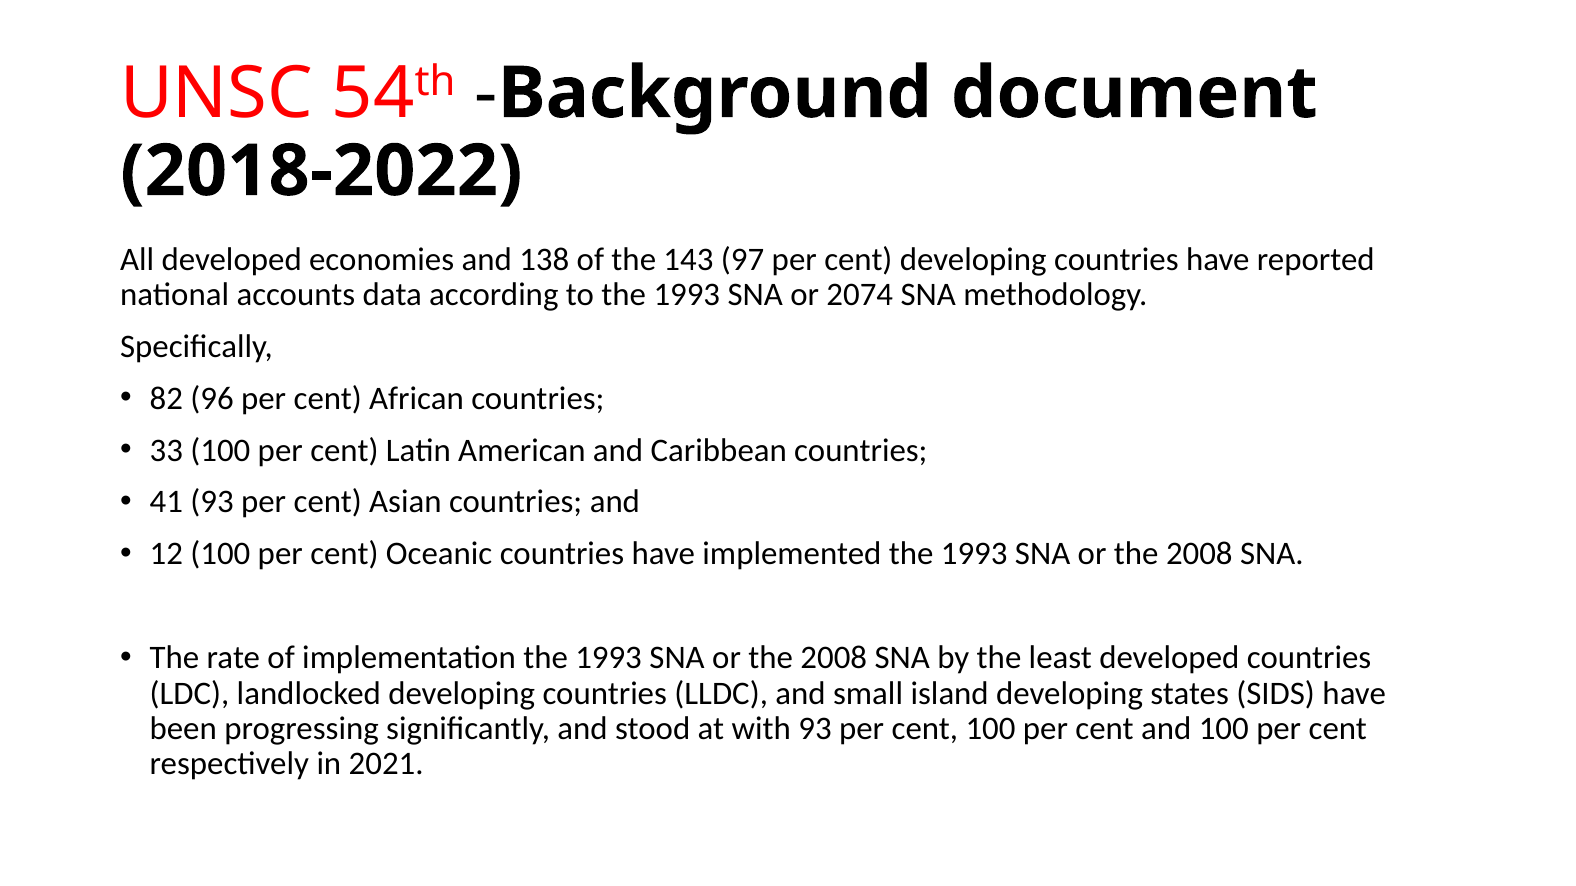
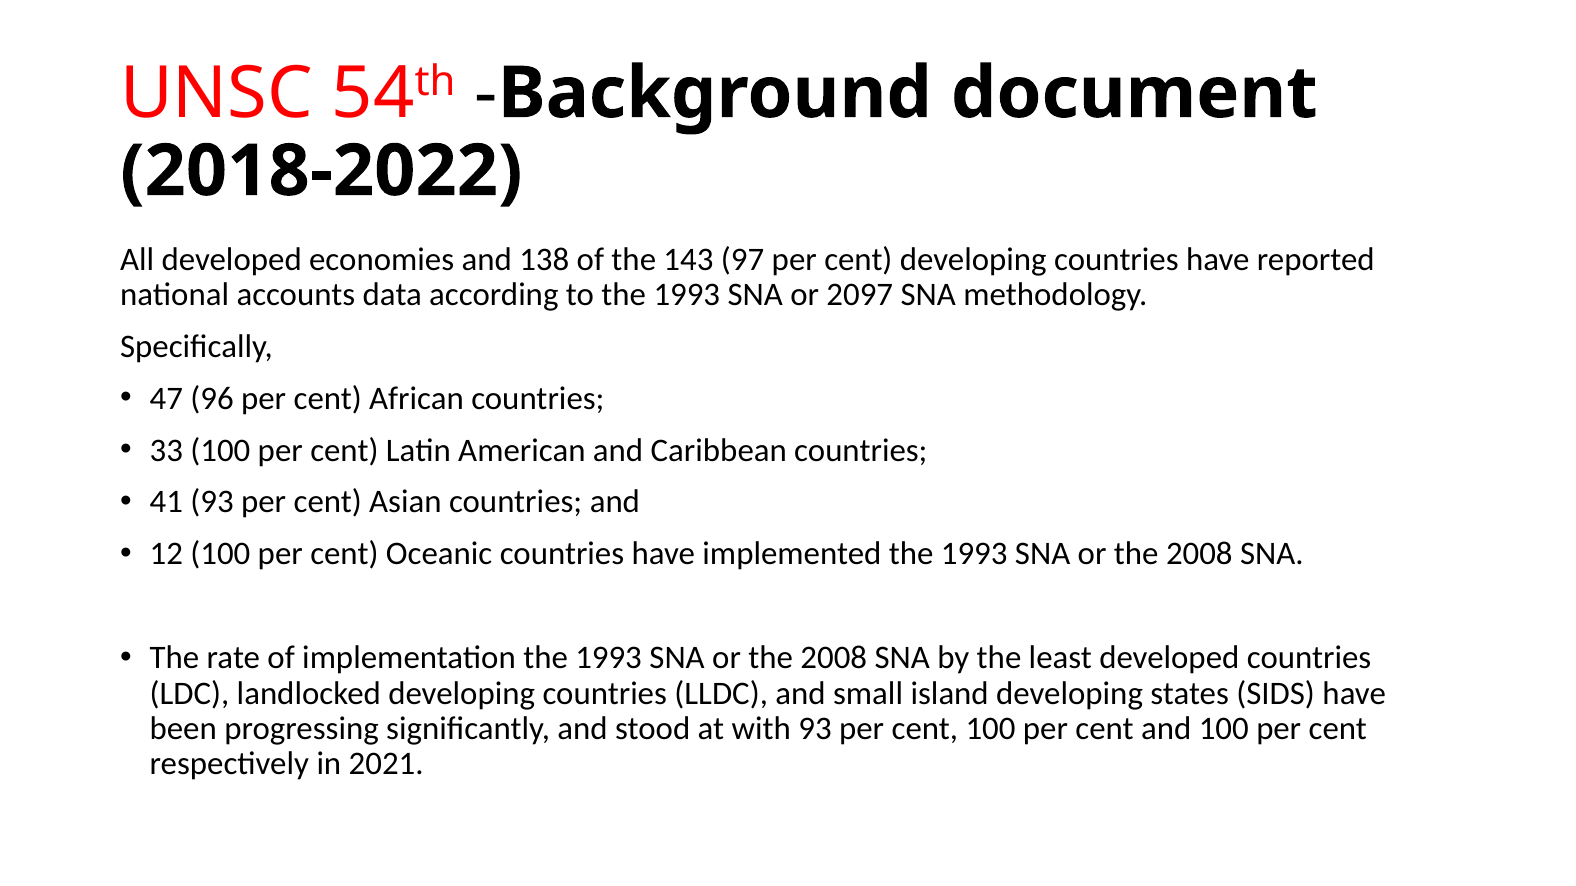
2074: 2074 -> 2097 (860, 295)
82: 82 -> 47 (166, 399)
